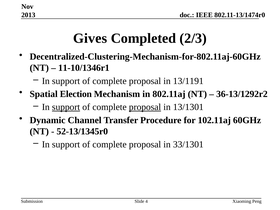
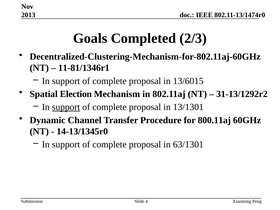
Gives: Gives -> Goals (90, 38)
11-10/1346r1: 11-10/1346r1 -> 11-81/1346r1 (84, 68)
13/1191: 13/1191 -> 13/6015 (188, 81)
36-13/1292r2: 36-13/1292r2 -> 31-13/1292r2 (242, 94)
proposal underline: present -> none (145, 107)
102.11aj: 102.11aj -> 800.11aj (214, 120)
52-13/1345r0: 52-13/1345r0 -> 14-13/1345r0 (82, 131)
33/1301: 33/1301 -> 63/1301 (188, 144)
